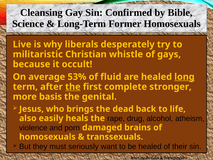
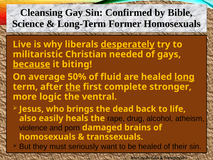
desperately underline: none -> present (128, 44)
whistle: whistle -> needed (126, 54)
because underline: none -> present (32, 64)
occult: occult -> biting (77, 64)
53%: 53% -> 50% (77, 77)
basis: basis -> logic (50, 97)
genital: genital -> ventral (99, 97)
